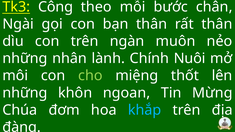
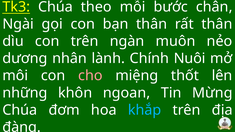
Tk3 Công: Công -> Chúa (55, 7)
những: những -> dương (25, 58)
cho colour: light green -> pink (90, 76)
